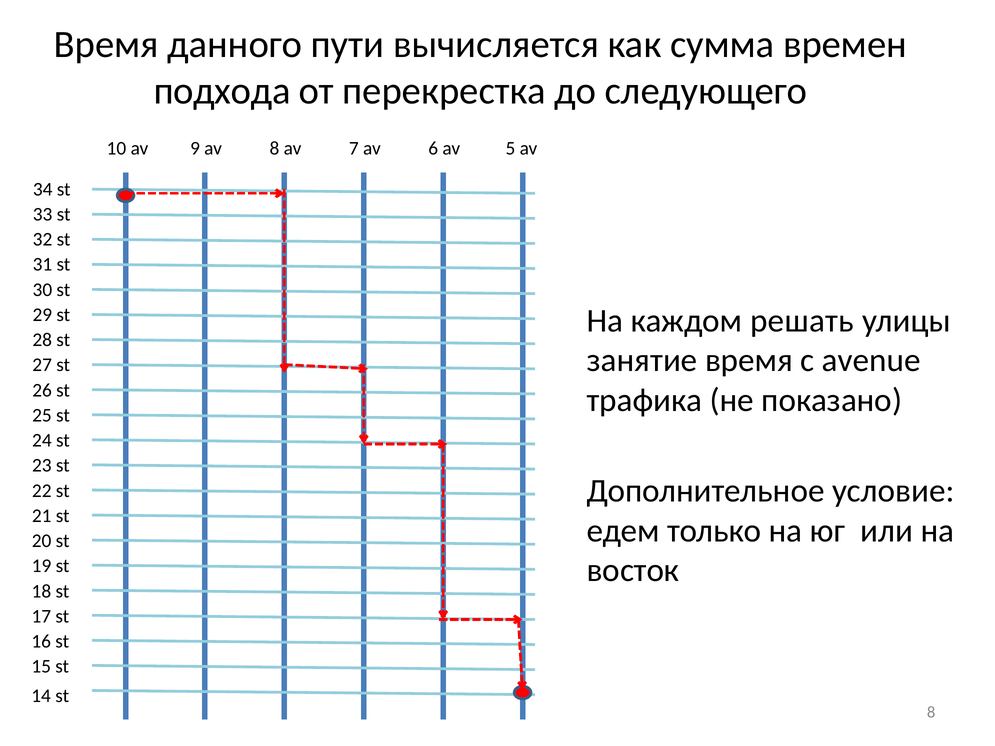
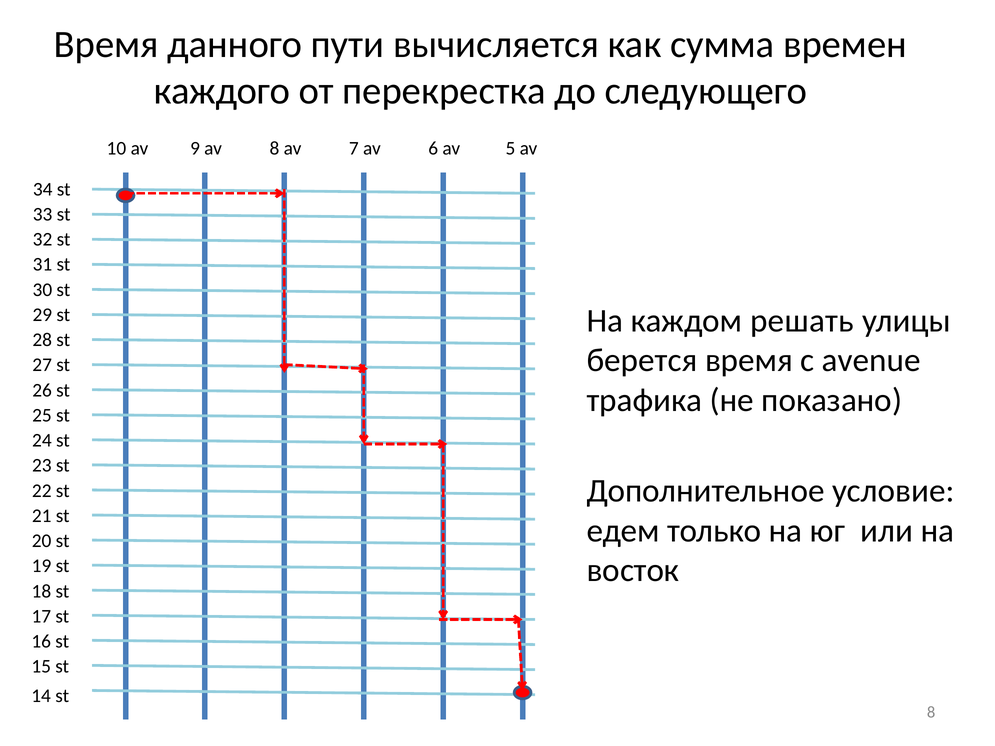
подхода: подхода -> каждого (222, 91)
занятие: занятие -> берется (642, 361)
